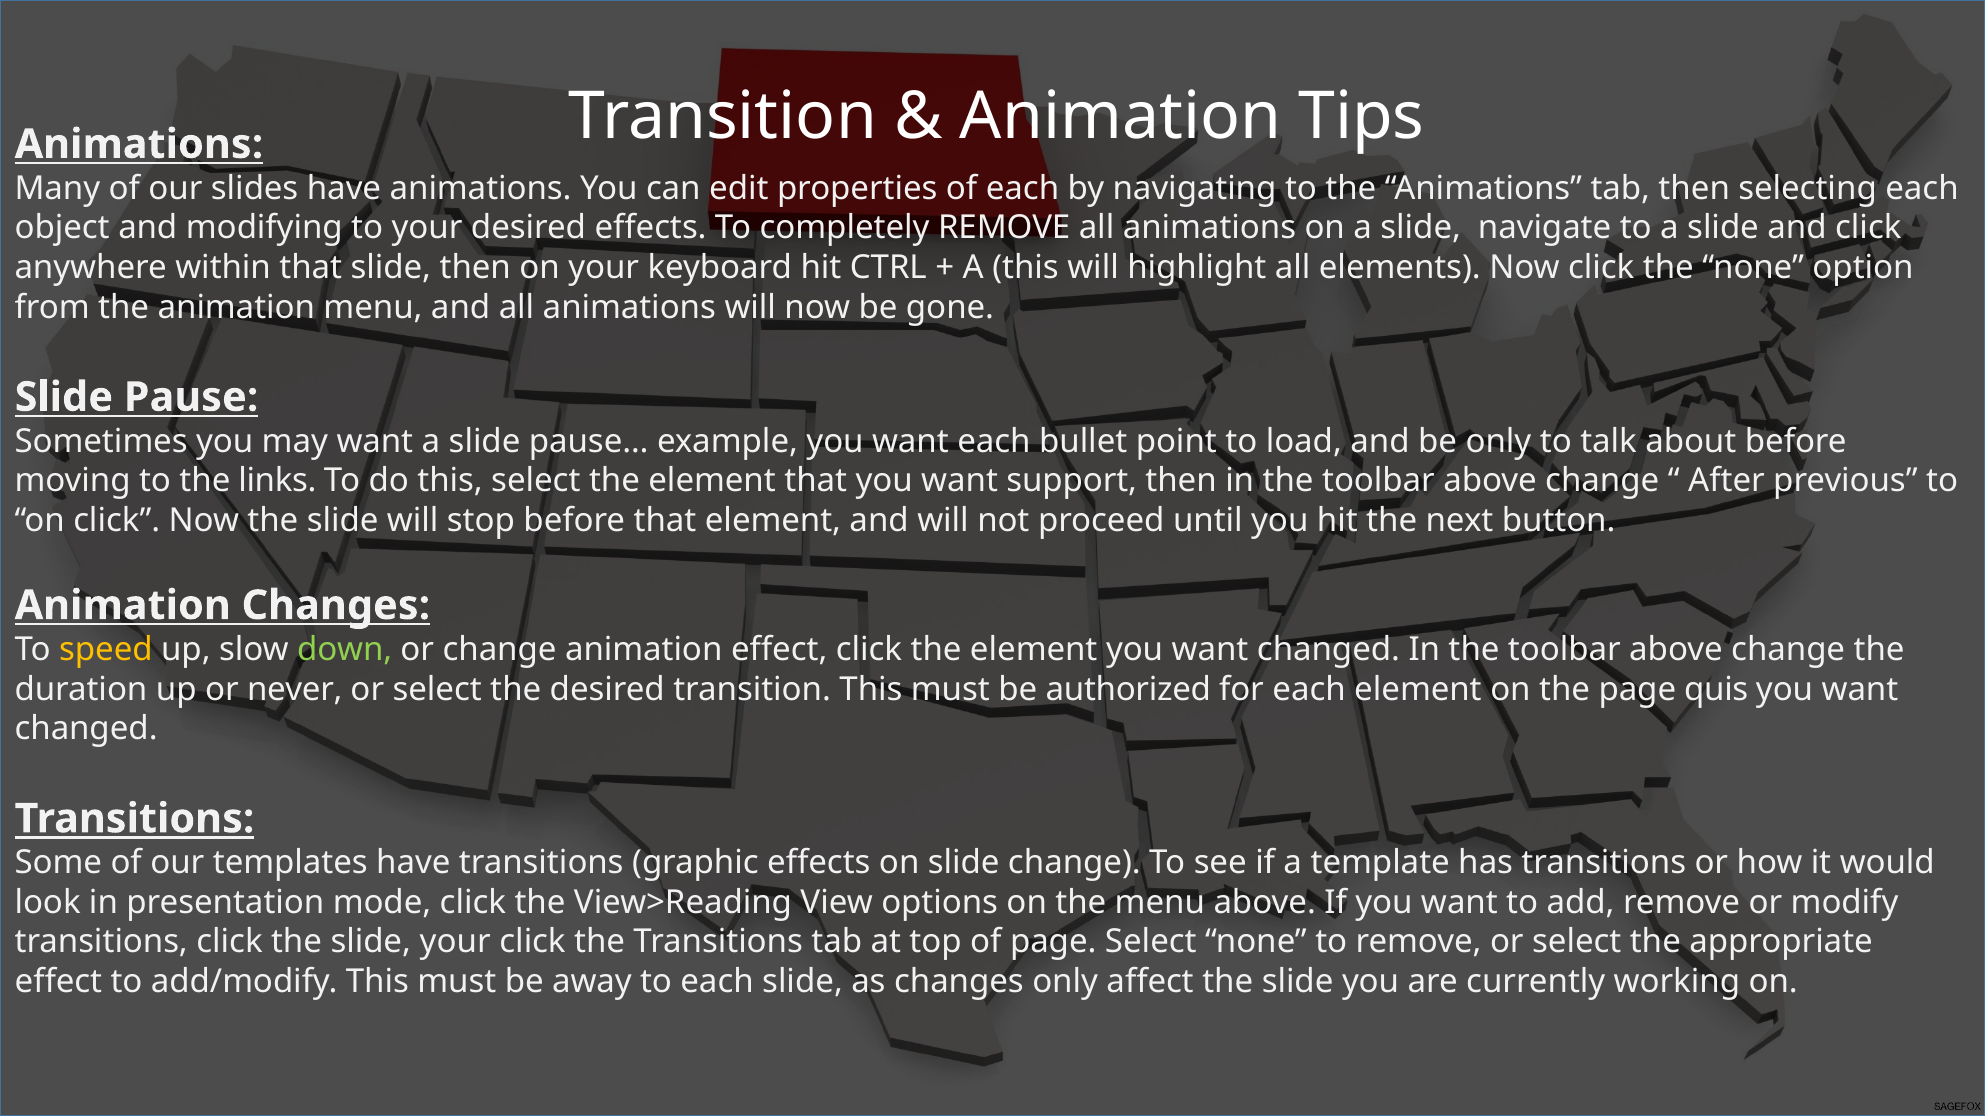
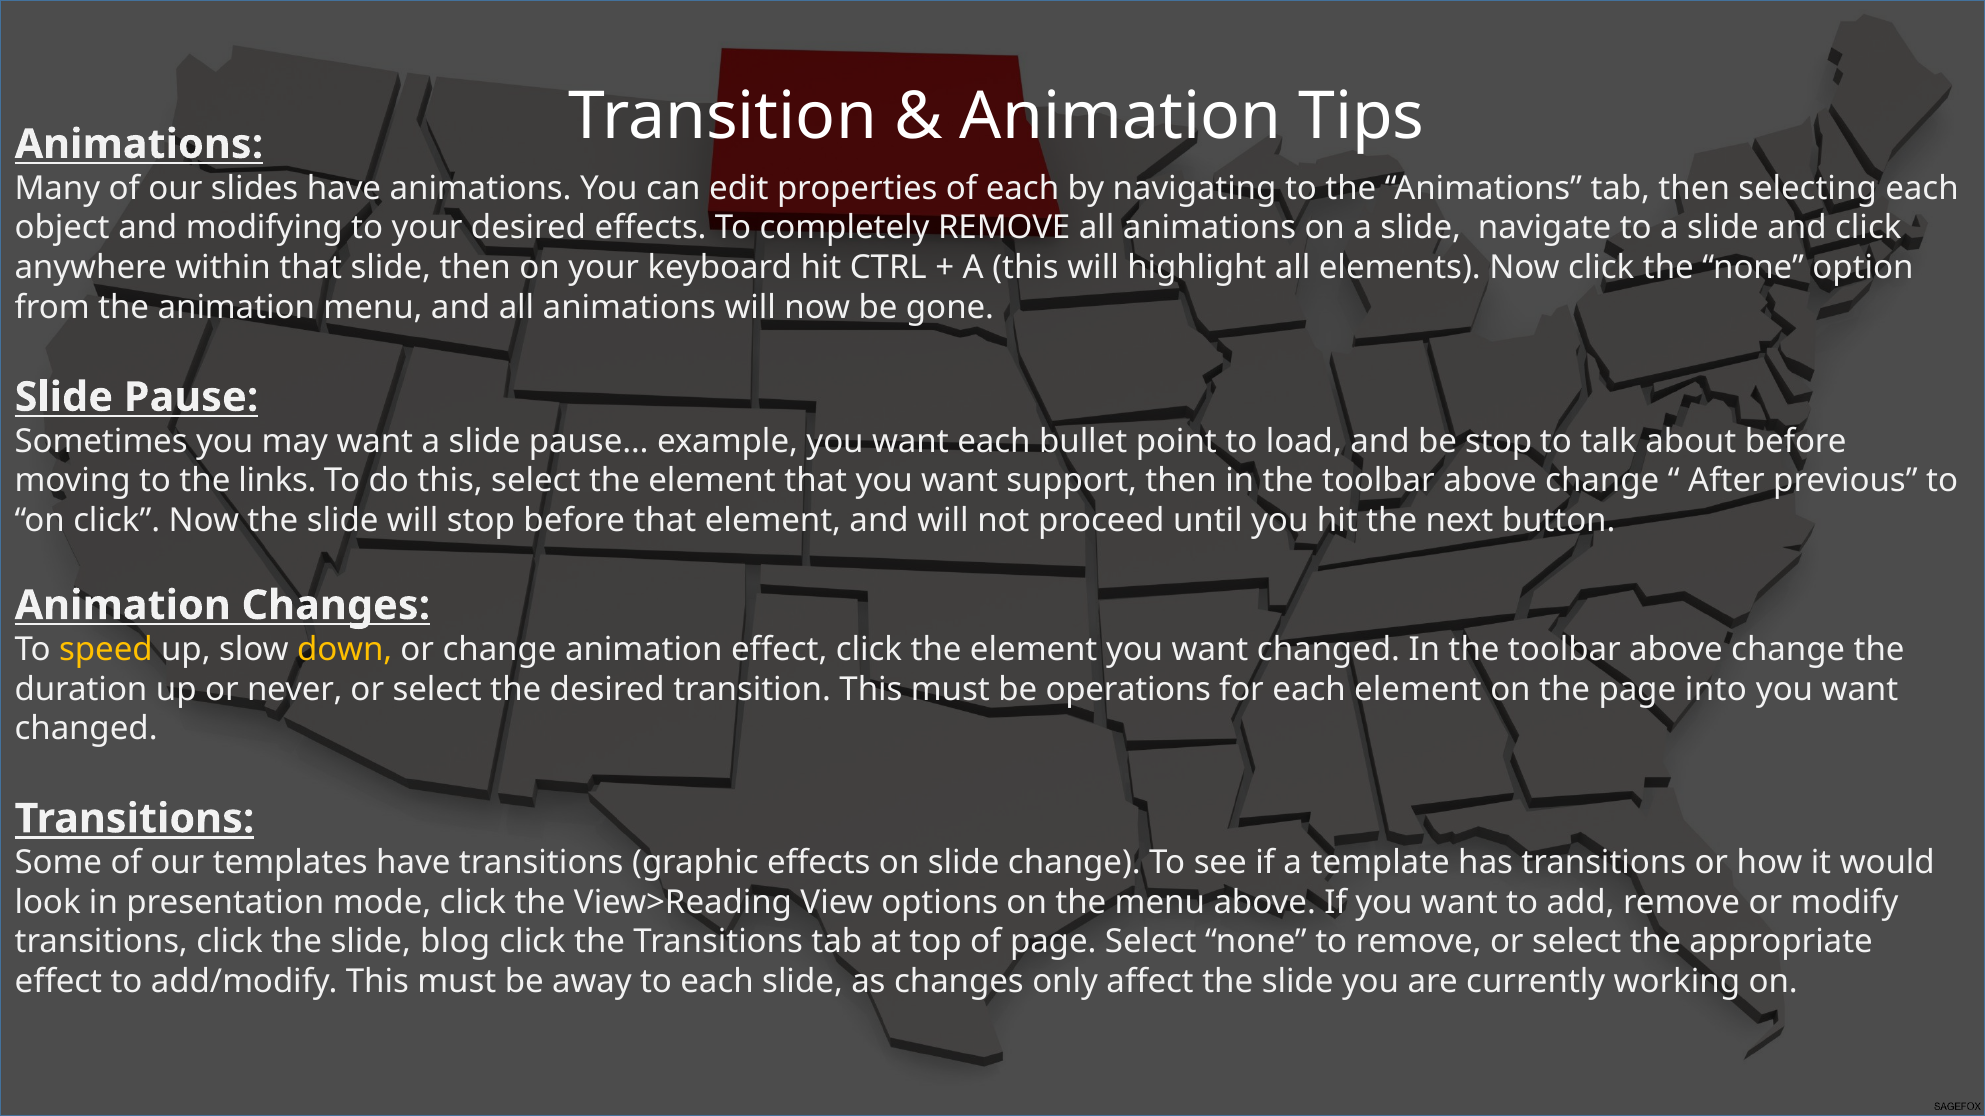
be only: only -> stop (1499, 441)
down colour: light green -> yellow (345, 650)
authorized: authorized -> operations (1128, 690)
quis: quis -> into (1716, 690)
slide your: your -> blog (455, 943)
